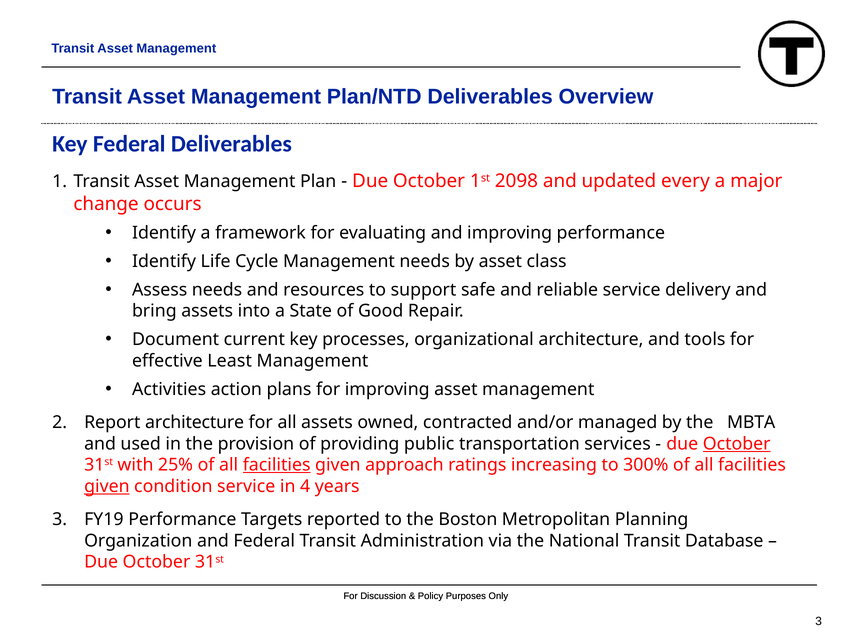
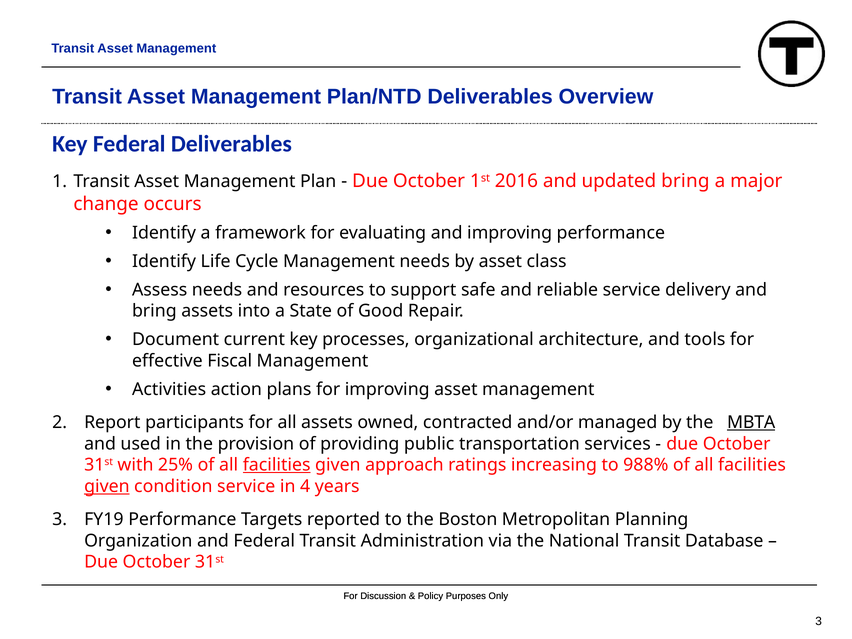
2098: 2098 -> 2016 (516, 181)
updated every: every -> bring (685, 181)
Least: Least -> Fiscal (230, 361)
Report architecture: architecture -> participants (195, 422)
MBTA underline: none -> present (751, 422)
October underline: present -> none (737, 444)
300%: 300% -> 988% (646, 465)
